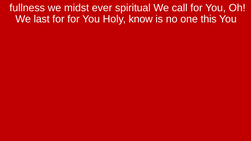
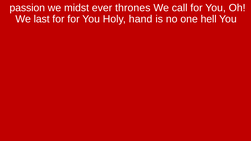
fullness: fullness -> passion (27, 8)
spiritual: spiritual -> thrones (133, 8)
know: know -> hand (141, 19)
this: this -> hell (209, 19)
